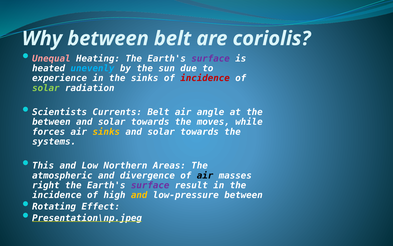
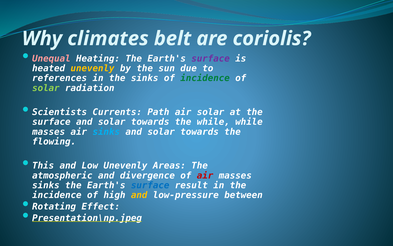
Why between: between -> climates (108, 39)
unevenly colour: light blue -> yellow (93, 68)
experience: experience -> references (60, 78)
incidence colour: red -> green (205, 78)
Currents Belt: Belt -> Path (158, 112)
air angle: angle -> solar (211, 112)
between: between -> surface (51, 122)
the moves: moves -> while (213, 122)
forces: forces -> masses (49, 132)
sinks colour: yellow -> light blue (106, 132)
systems: systems -> flowing (54, 141)
Low Northern: Northern -> Unevenly (125, 165)
air colour: black -> red (205, 175)
right: right -> sinks (46, 185)
surface colour: purple -> blue (150, 185)
